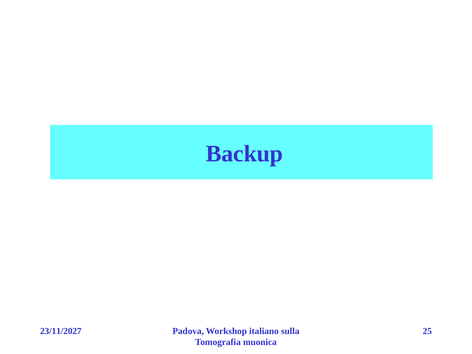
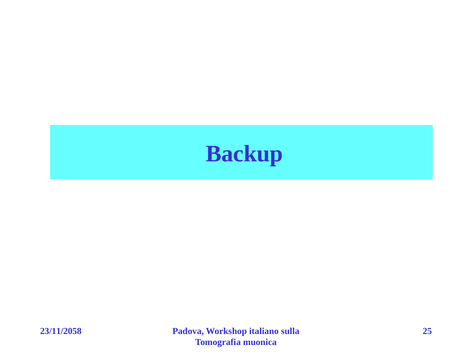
23/11/2027: 23/11/2027 -> 23/11/2058 (61, 331)
